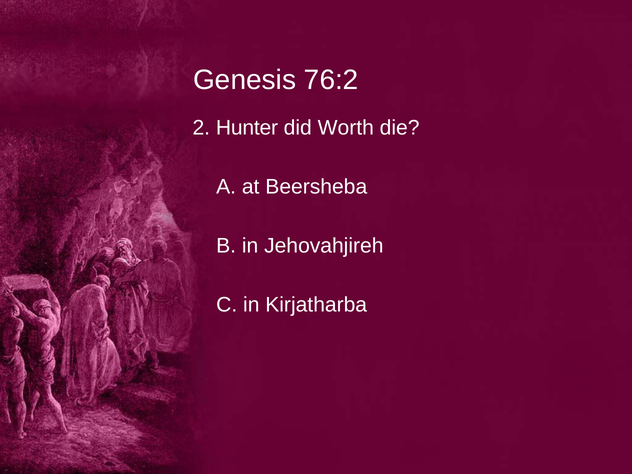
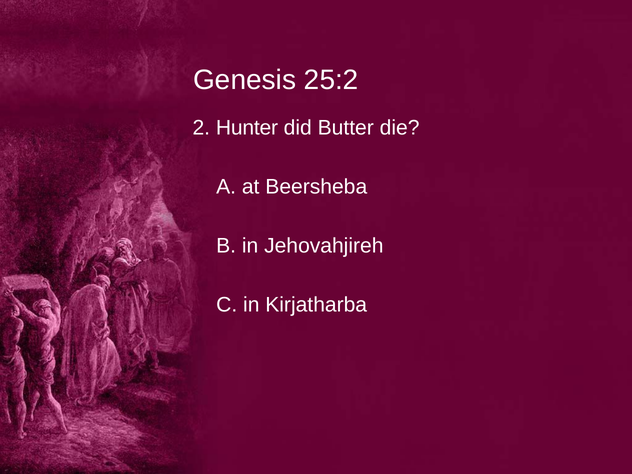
76:2: 76:2 -> 25:2 (331, 80)
Worth: Worth -> Butter (346, 128)
